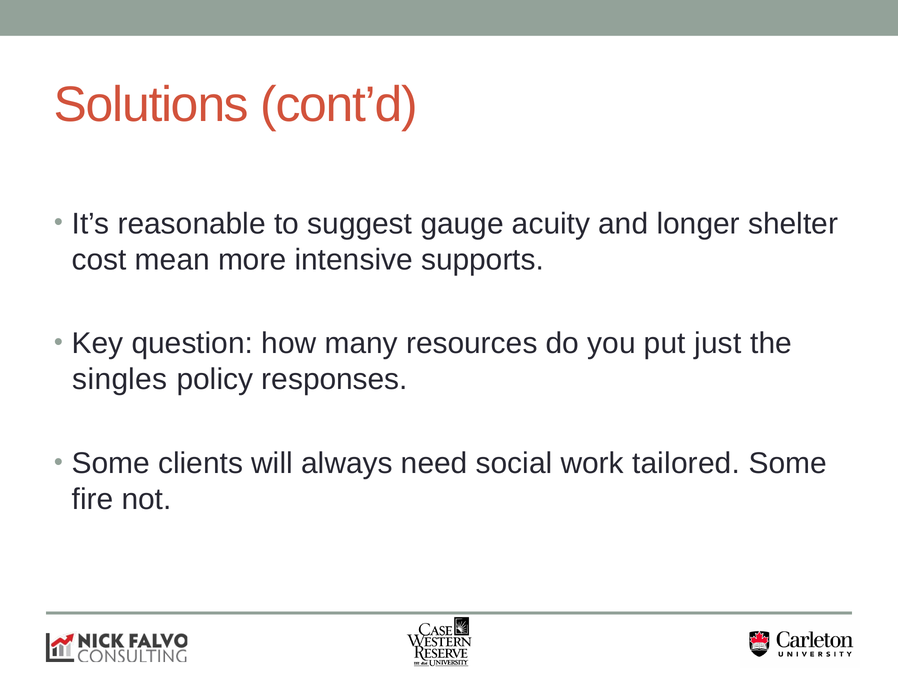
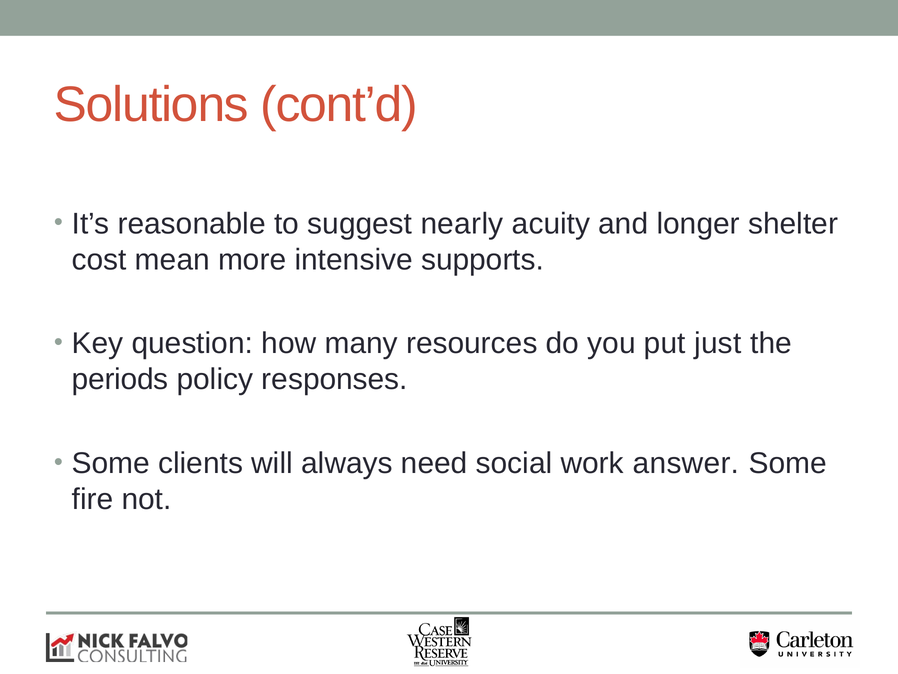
gauge: gauge -> nearly (462, 224)
singles: singles -> periods (120, 379)
tailored: tailored -> answer (686, 463)
